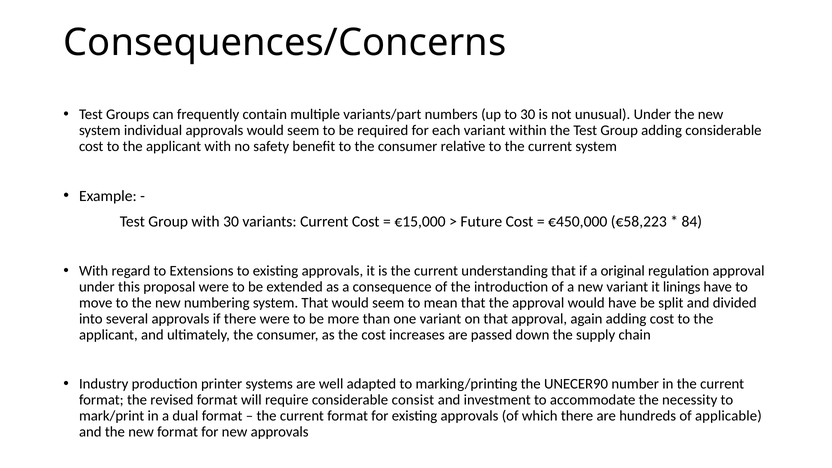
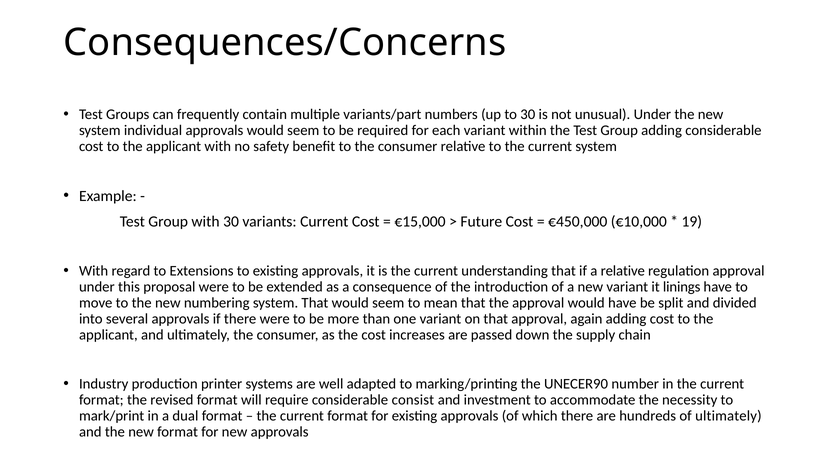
€58,223: €58,223 -> €10,000 (639, 221)
84: 84 -> 19 (692, 221)
a original: original -> relative (623, 271)
of applicable: applicable -> ultimately (728, 416)
